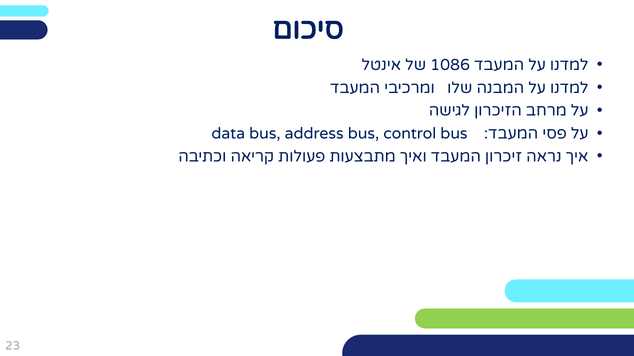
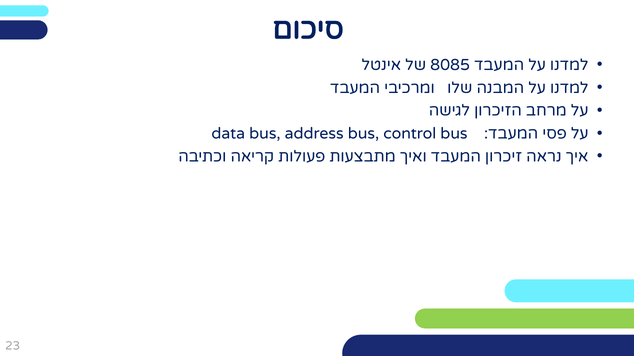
1086: 1086 -> 8085 (450, 65)
